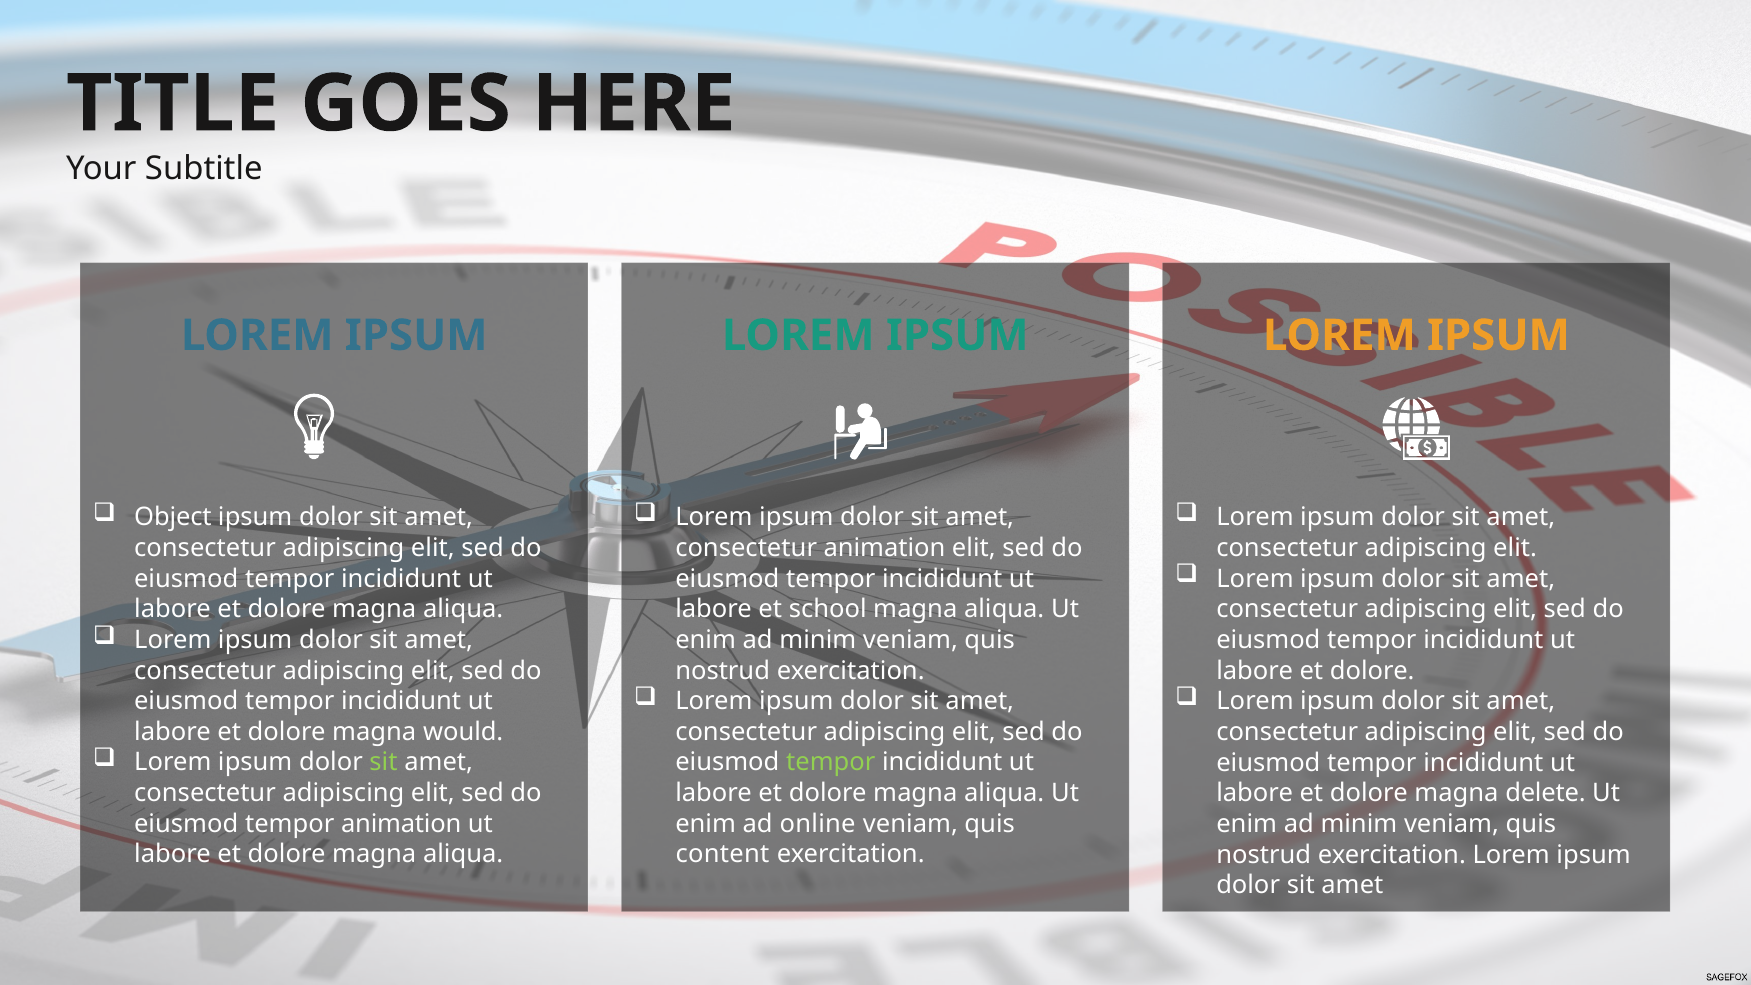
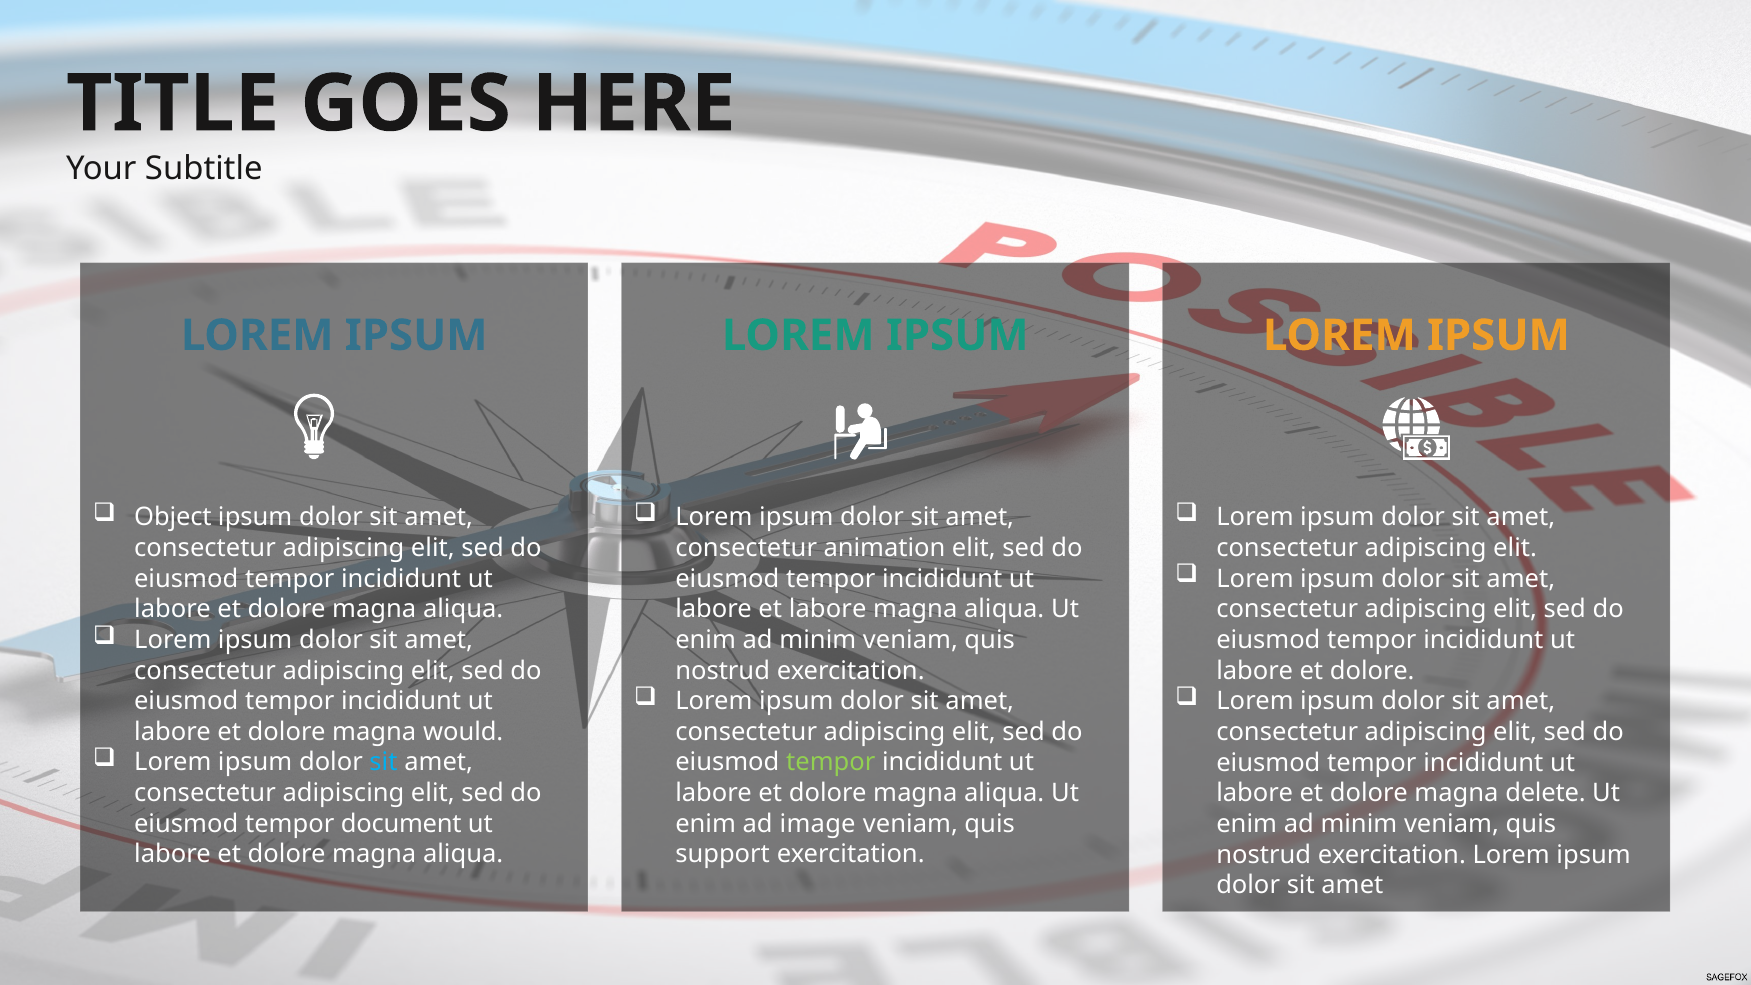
et school: school -> labore (828, 609)
sit colour: light green -> light blue (384, 763)
tempor animation: animation -> document (401, 824)
online: online -> image (818, 824)
content: content -> support (723, 854)
